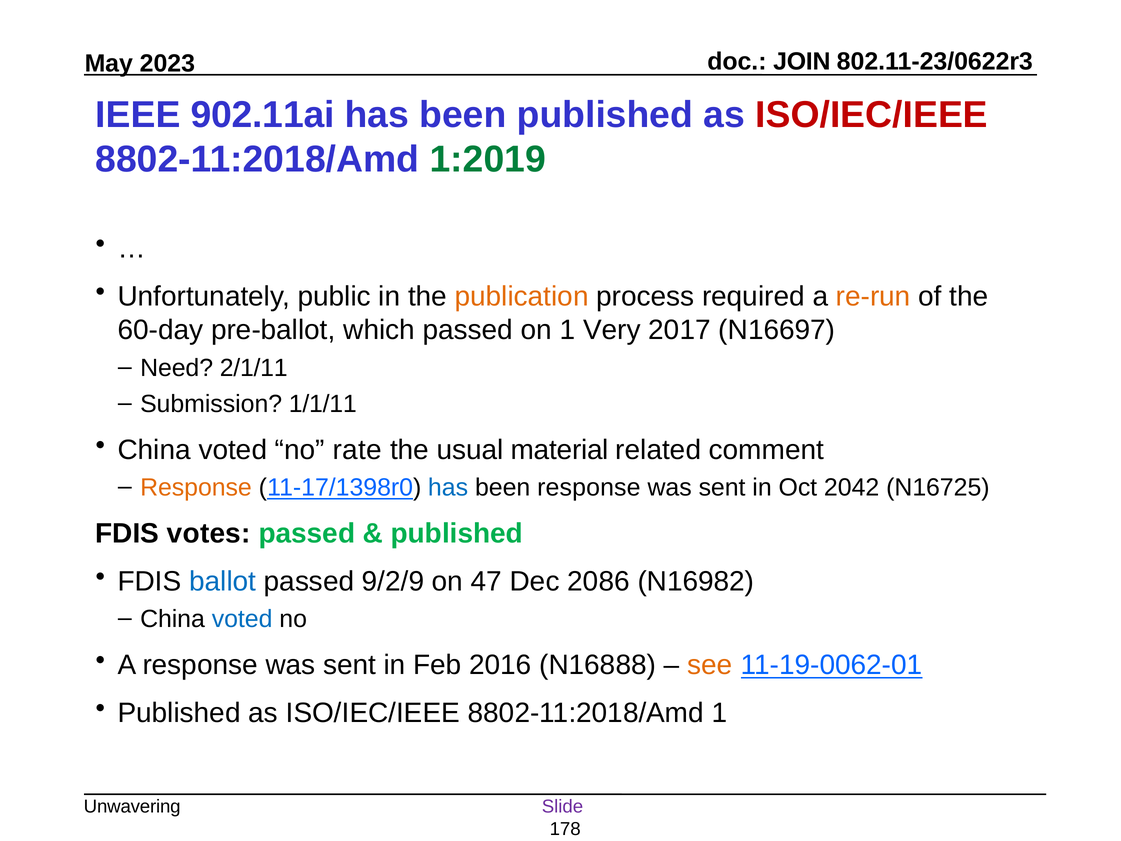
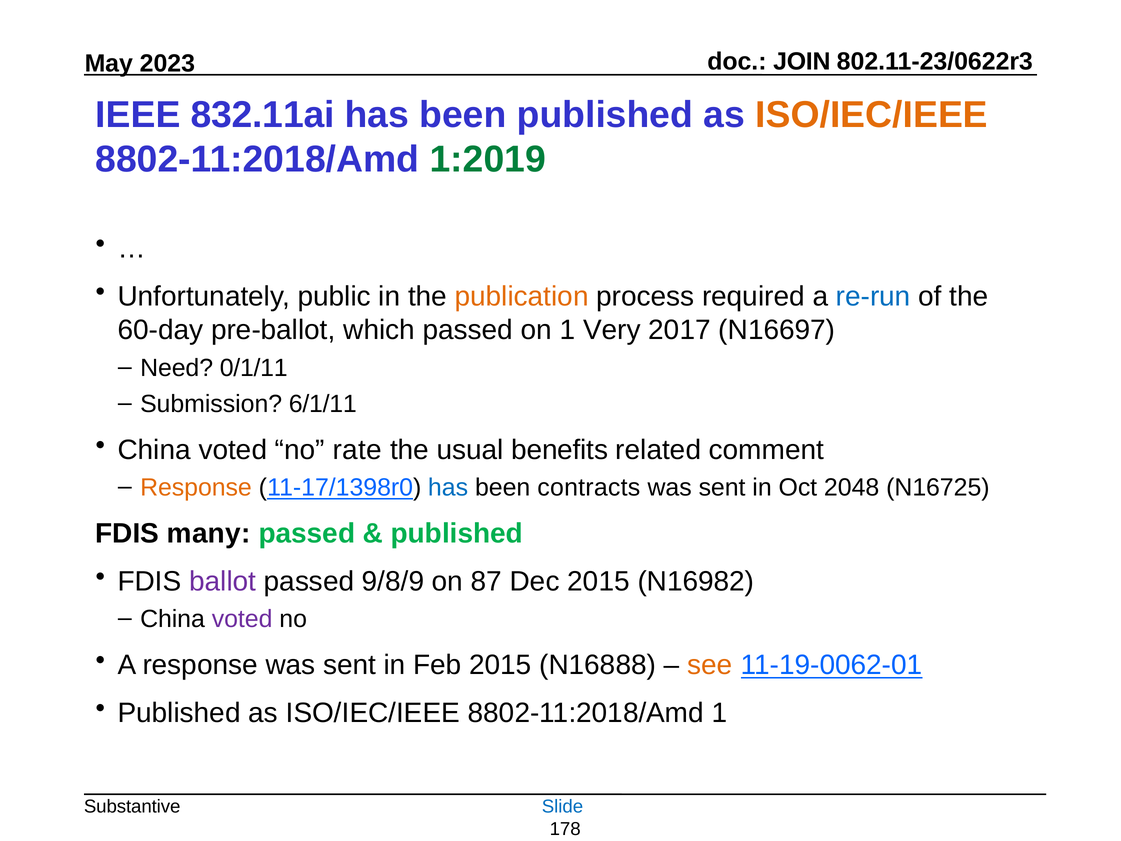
902.11ai: 902.11ai -> 832.11ai (263, 115)
ISO/IEC/IEEE colour: red -> orange (872, 115)
re-run colour: orange -> blue (873, 296)
2/1/11: 2/1/11 -> 0/1/11 (254, 368)
1/1/11: 1/1/11 -> 6/1/11 (323, 404)
material: material -> benefits (560, 450)
been response: response -> contracts (589, 488)
2042: 2042 -> 2048 (852, 488)
votes: votes -> many (209, 534)
ballot colour: blue -> purple (223, 581)
9/2/9: 9/2/9 -> 9/8/9 (393, 581)
47: 47 -> 87 (486, 581)
Dec 2086: 2086 -> 2015 (599, 581)
voted colour: blue -> purple (242, 619)
Feb 2016: 2016 -> 2015 (500, 665)
Unwavering: Unwavering -> Substantive (132, 806)
Slide colour: purple -> blue (563, 806)
